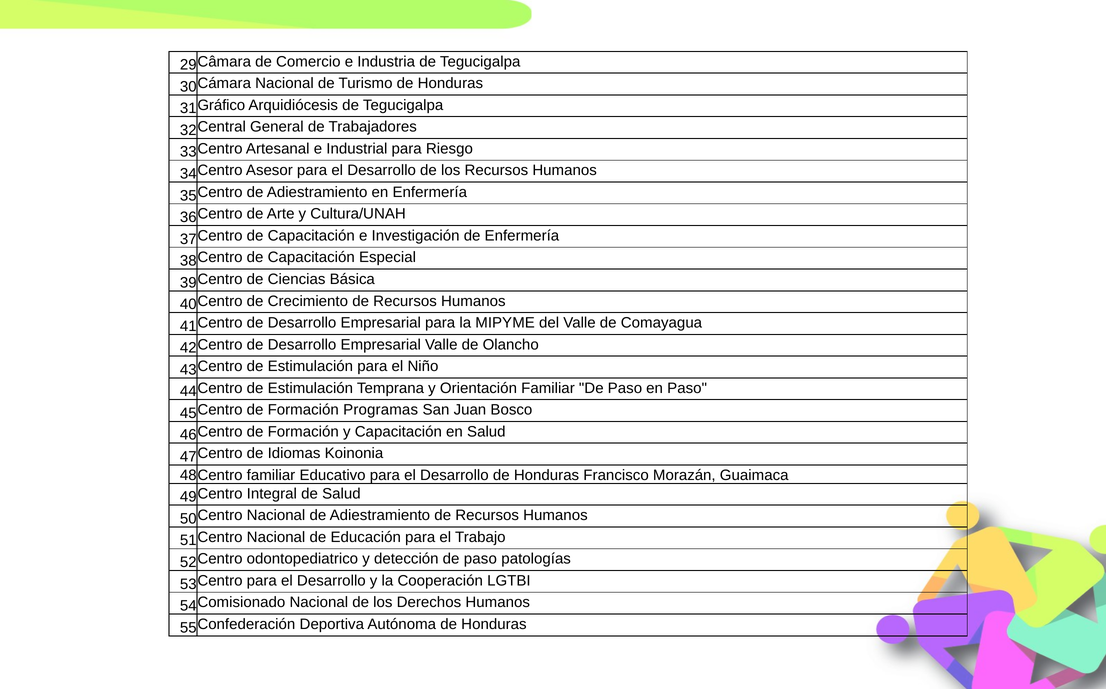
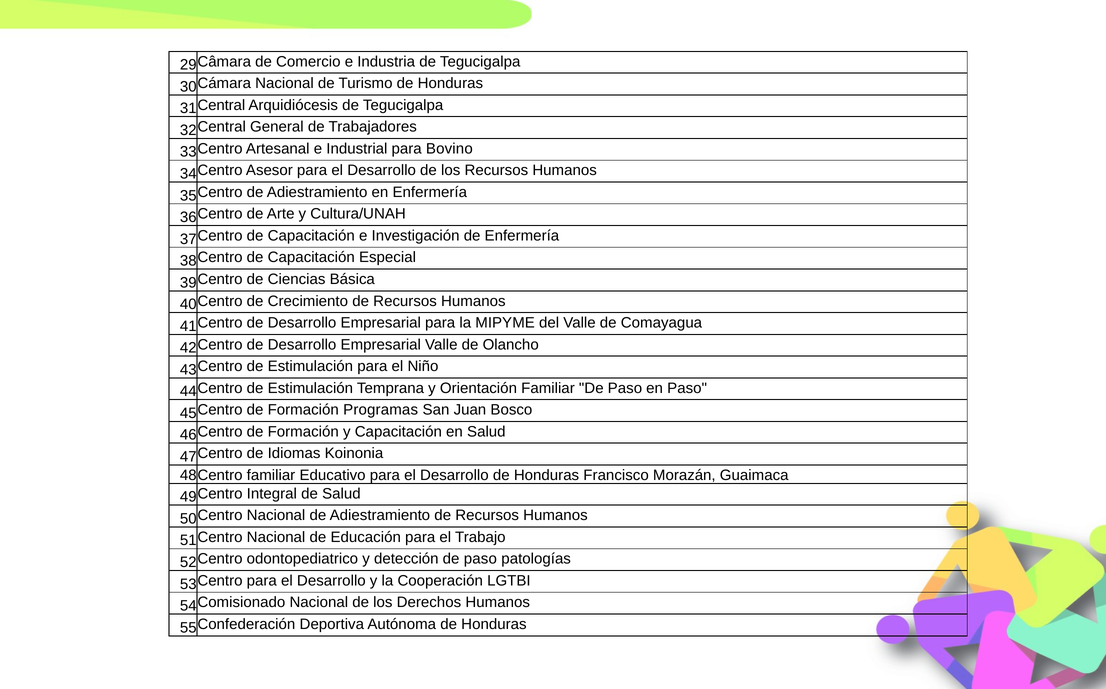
31 Gráfico: Gráfico -> Central (221, 105)
Riesgo: Riesgo -> Bovino (449, 149)
